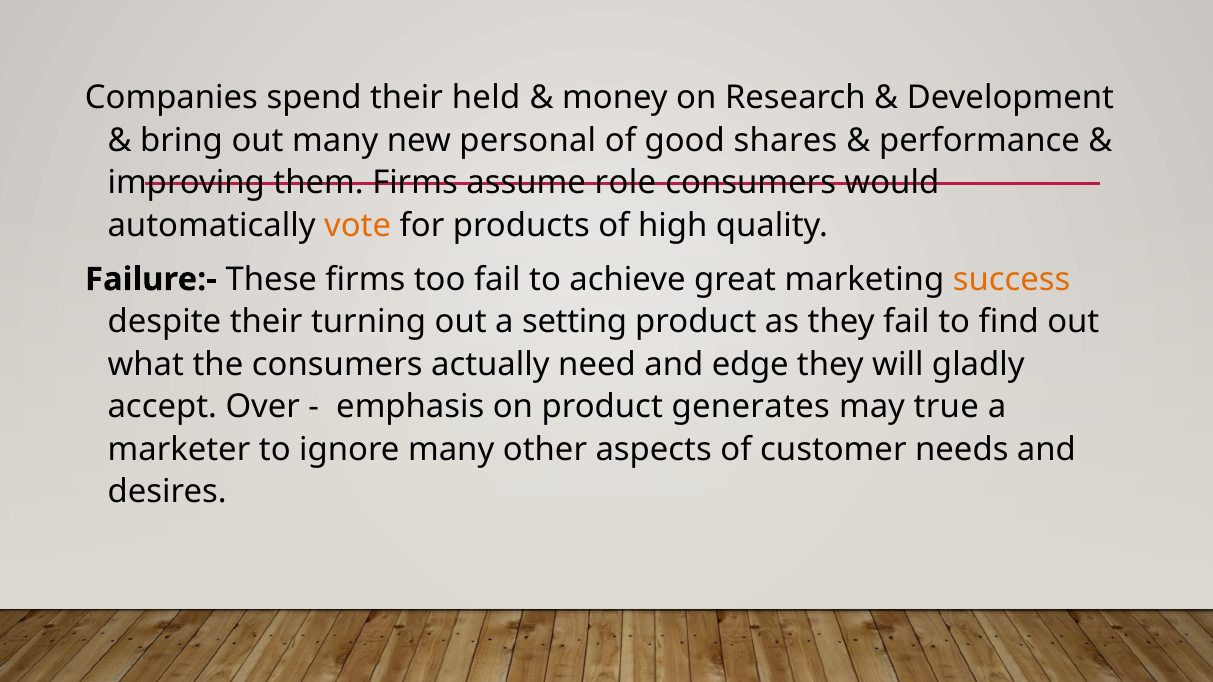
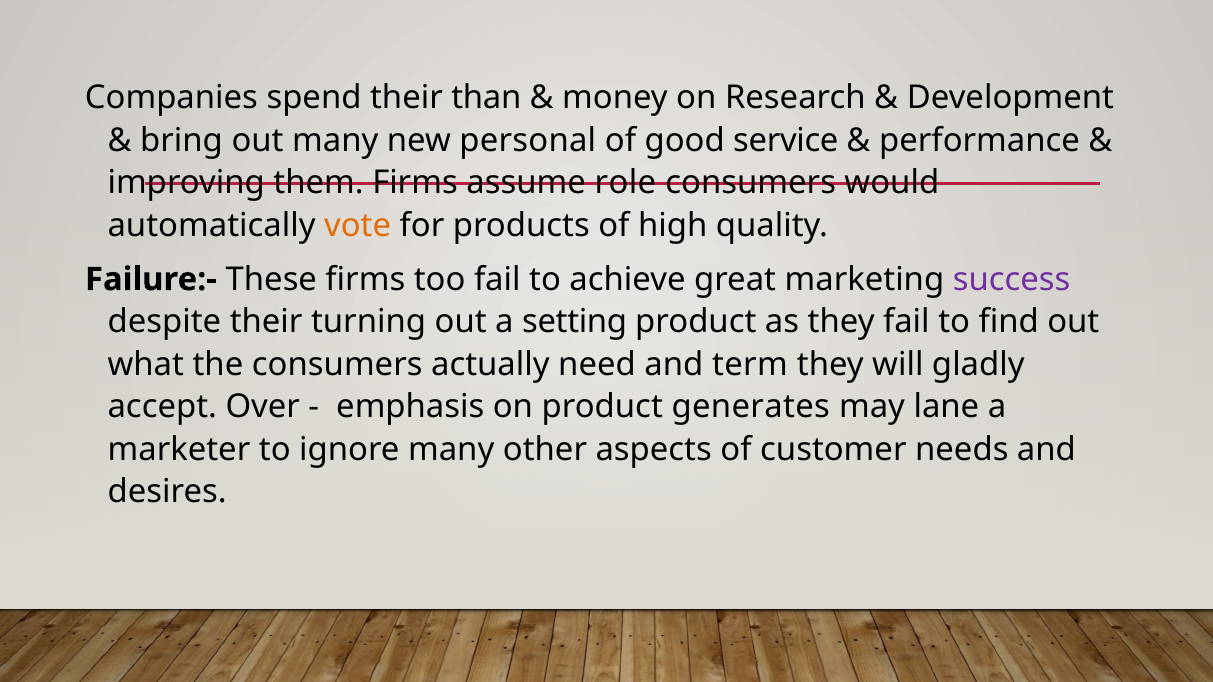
held: held -> than (486, 98)
shares: shares -> service (786, 140)
success colour: orange -> purple (1012, 279)
edge: edge -> term (750, 365)
true: true -> lane (946, 407)
